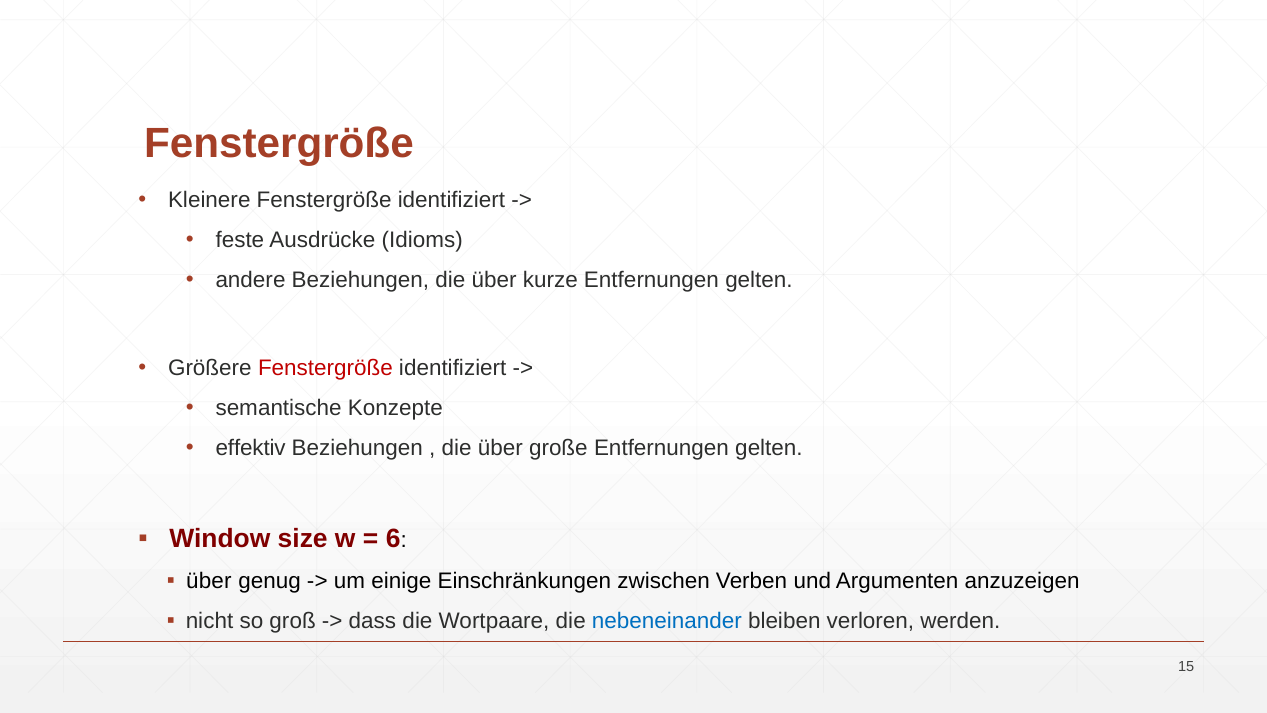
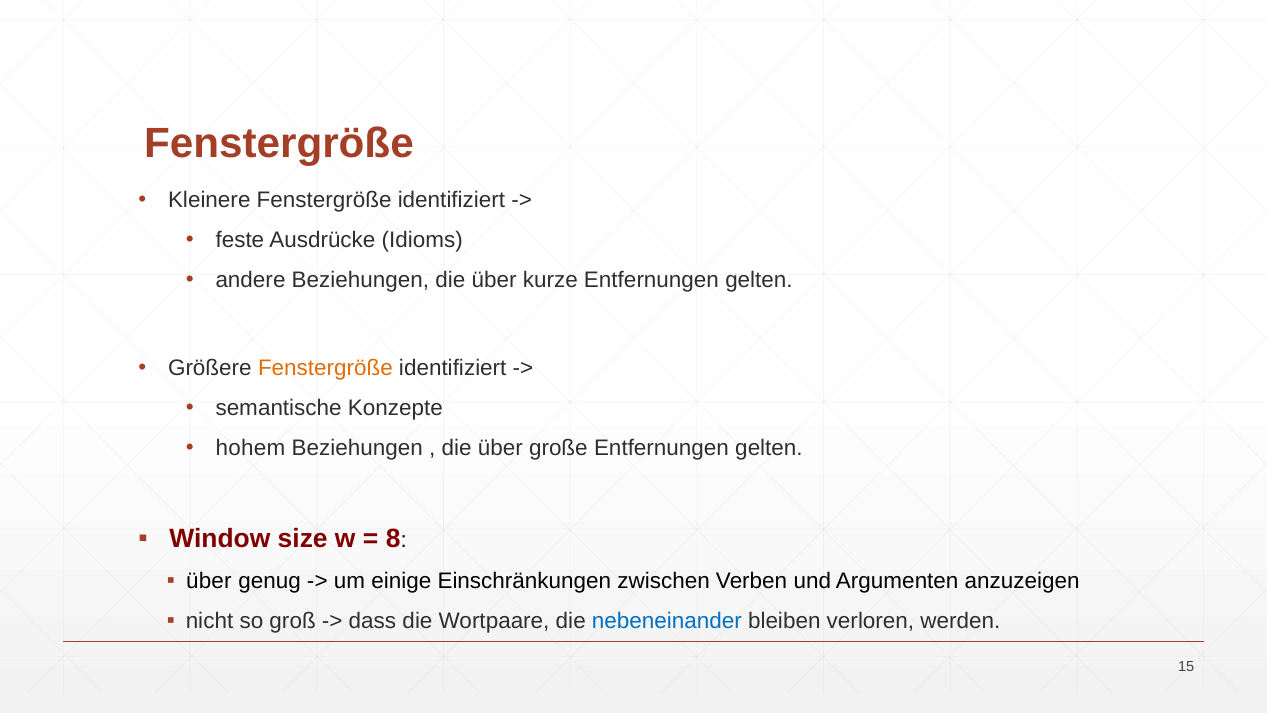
Fenstergröße colour: red -> orange (325, 368)
effektiv: effektiv -> hohem (250, 448)
6: 6 -> 8 (393, 538)
